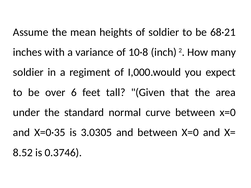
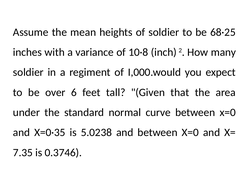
68·21: 68·21 -> 68·25 (223, 32)
3.0305: 3.0305 -> 5.0238 (96, 133)
8.52: 8.52 -> 7.35 (23, 153)
